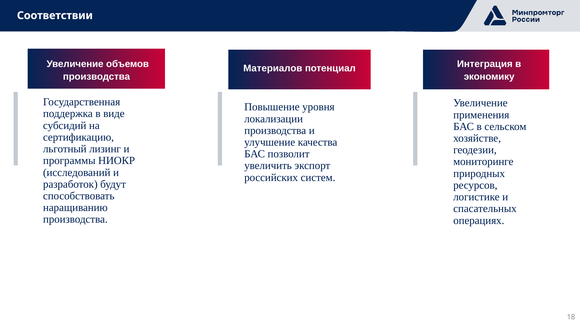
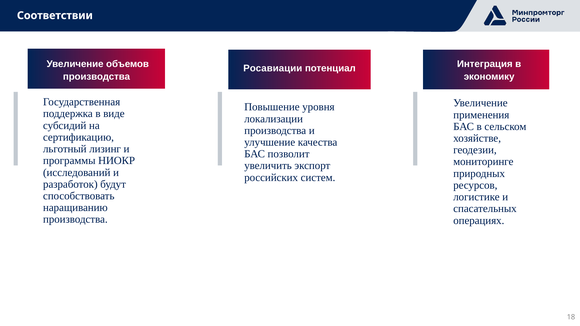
Материалов: Материалов -> Росавиации (273, 68)
